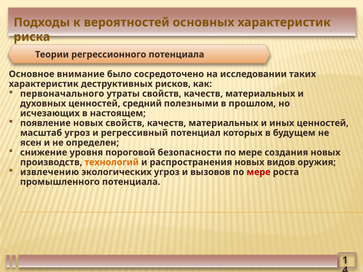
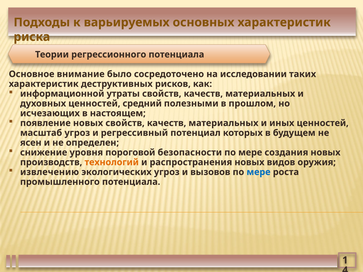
вероятностей: вероятностей -> варьируемых (127, 22)
первоначального: первоначального -> информационной (62, 94)
мере colour: red -> blue (259, 172)
